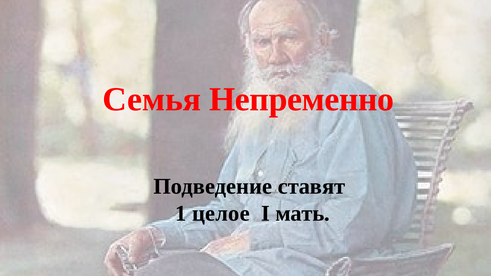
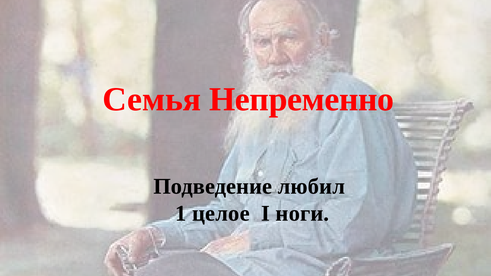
ставят: ставят -> любил (311, 186)
мать: мать -> ноги (302, 213)
